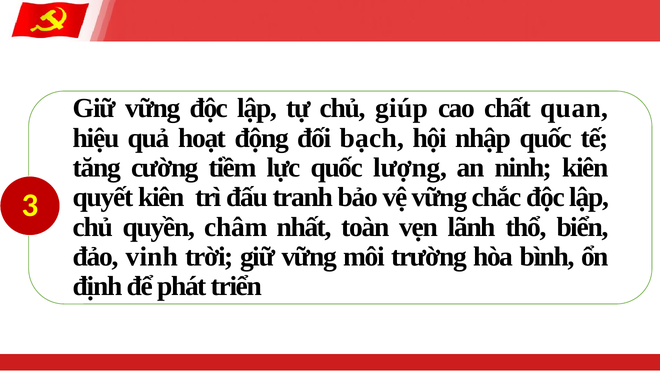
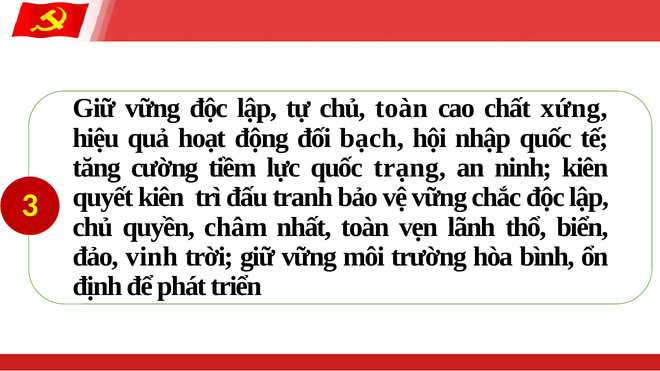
chủ giúp: giúp -> toàn (402, 108)
quan: quan -> xứng (574, 108)
lượng: lượng -> trạng (410, 168)
